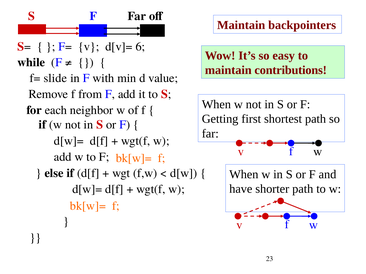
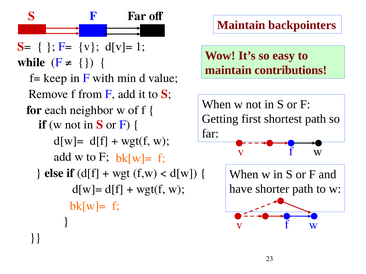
6: 6 -> 1 (140, 47)
slide: slide -> keep (55, 78)
